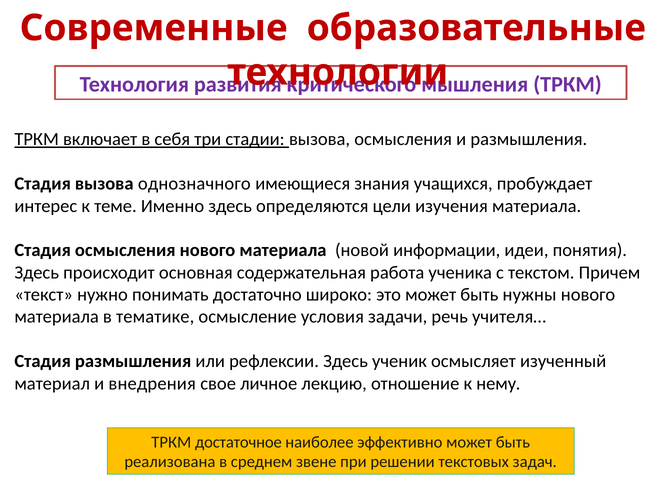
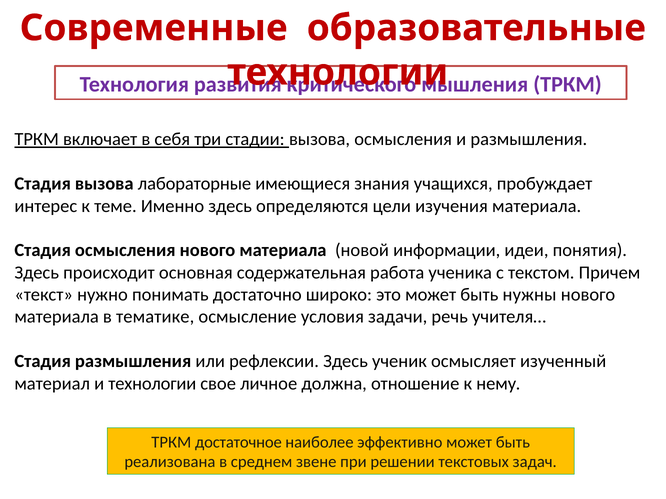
однозначного: однозначного -> лабораторные (194, 184)
и внедрения: внедрения -> технологии (152, 384)
лекцию: лекцию -> должна (334, 384)
